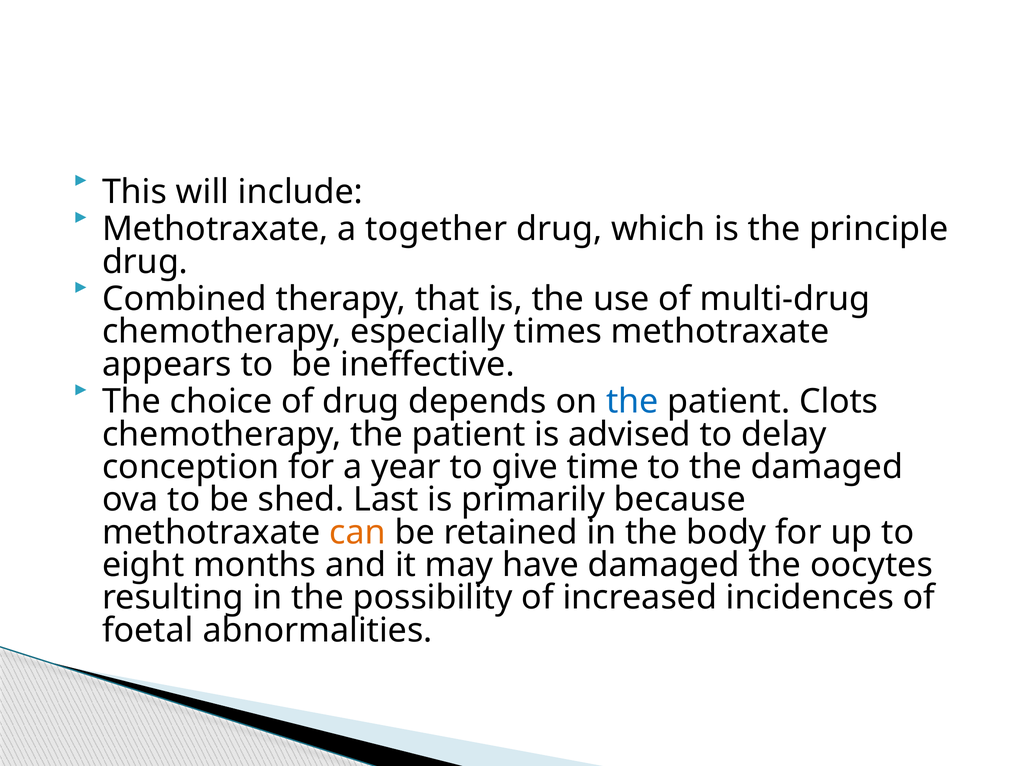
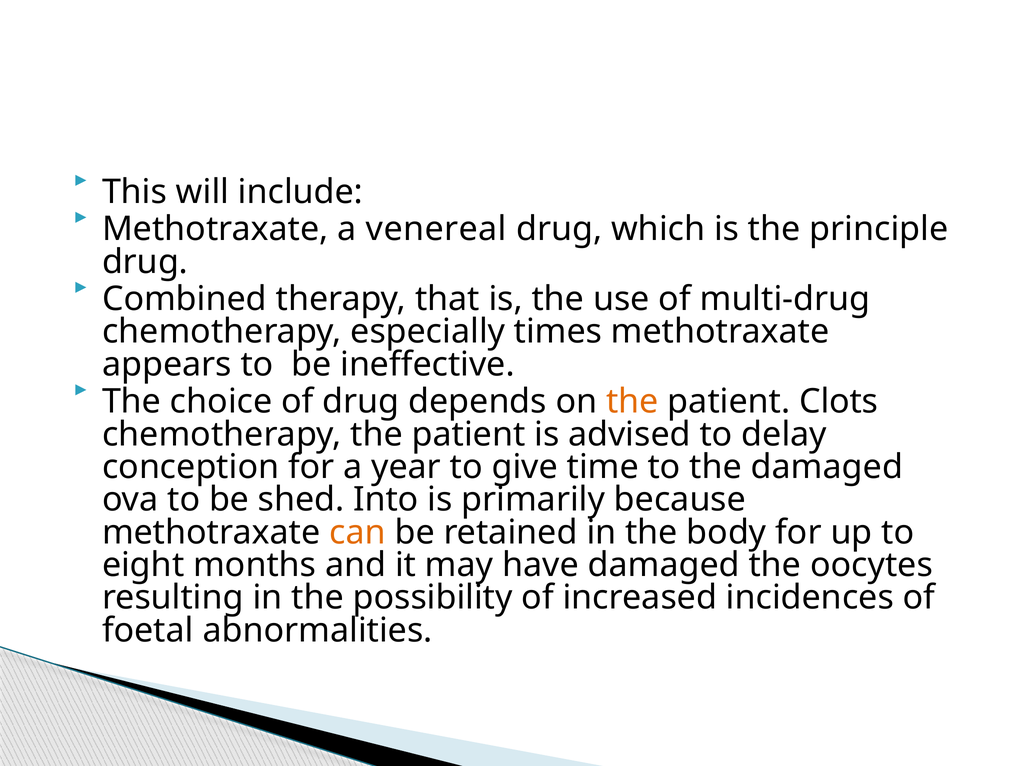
together: together -> venereal (436, 229)
the colour: blue -> orange (632, 402)
Last: Last -> Into (386, 500)
